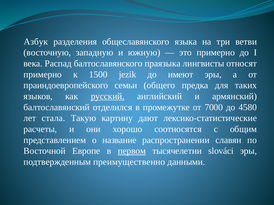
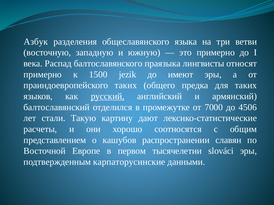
праиндоевропейского семьи: семьи -> таких (126, 86)
4580: 4580 -> 4506 (248, 107)
стала: стала -> стали (54, 118)
название: название -> кашубов (119, 140)
первом underline: present -> none (132, 151)
преимущественно: преимущественно -> карпаторусинские (129, 162)
